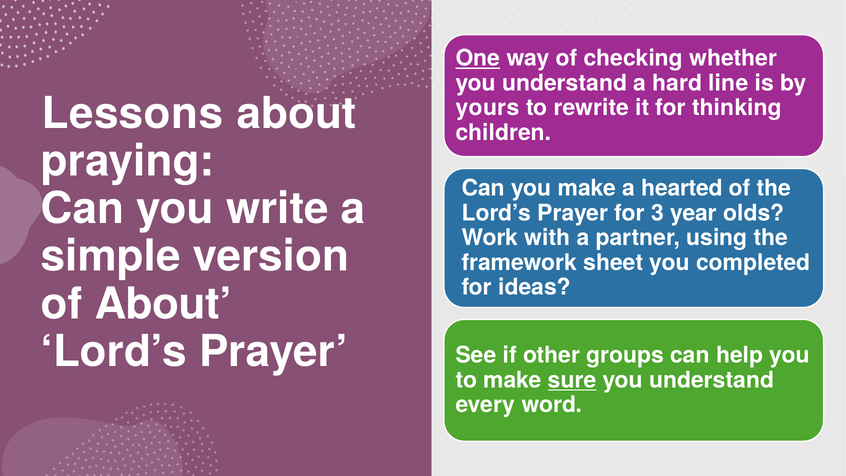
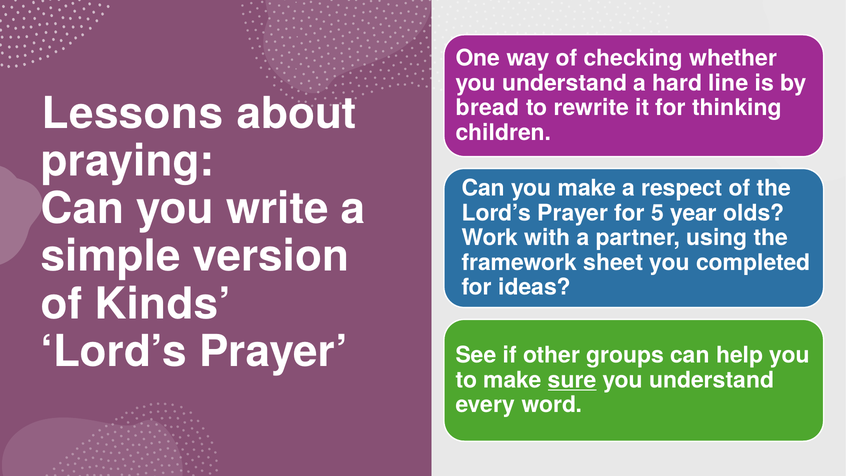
One underline: present -> none (478, 58)
yours: yours -> bread (488, 108)
hearted: hearted -> respect (682, 188)
3: 3 -> 5 (657, 213)
of About: About -> Kinds (163, 304)
